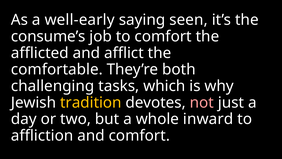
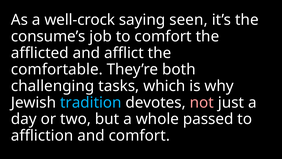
well-early: well-early -> well-crock (80, 20)
tradition colour: yellow -> light blue (91, 102)
inward: inward -> passed (208, 119)
